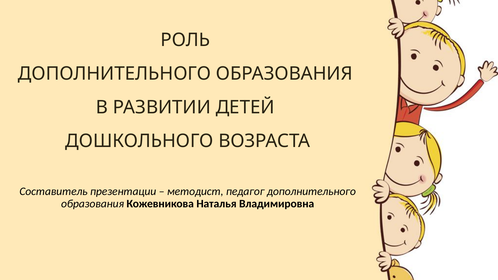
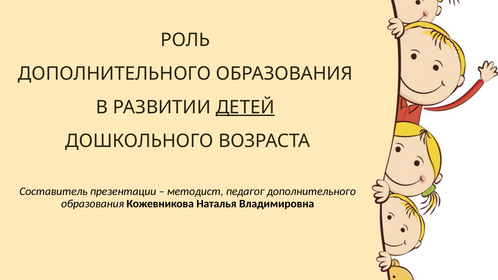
ДЕТЕЙ underline: none -> present (245, 107)
